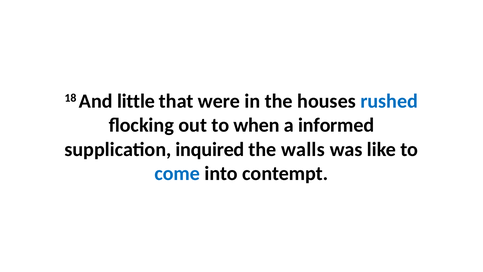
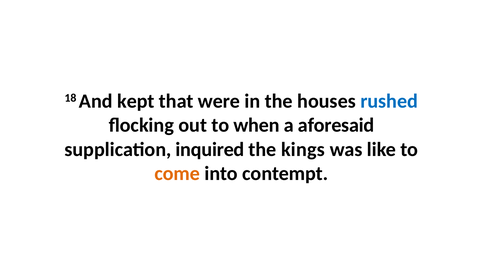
little: little -> kept (136, 101)
informed: informed -> aforesaid (336, 125)
walls: walls -> kings (303, 149)
come colour: blue -> orange (177, 173)
